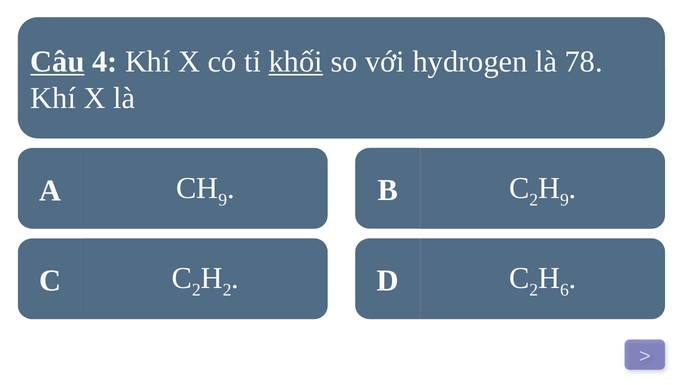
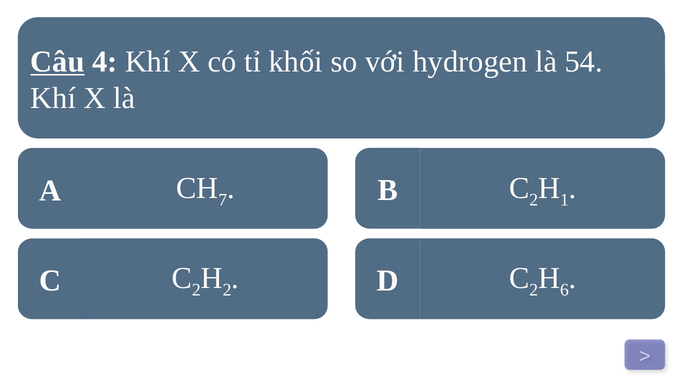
khối underline: present -> none (296, 62)
78: 78 -> 54 (584, 62)
9: 9 -> 7 (223, 200)
9: 9 -> 1 (564, 200)
